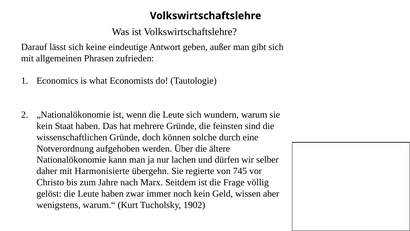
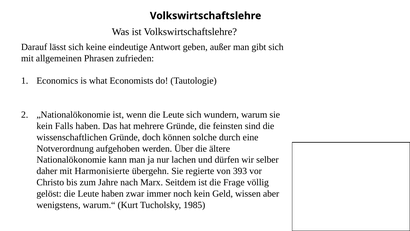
Staat: Staat -> Falls (64, 126)
745: 745 -> 393 (240, 171)
1902: 1902 -> 1985 (194, 205)
